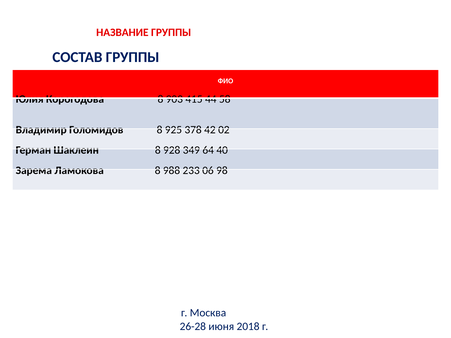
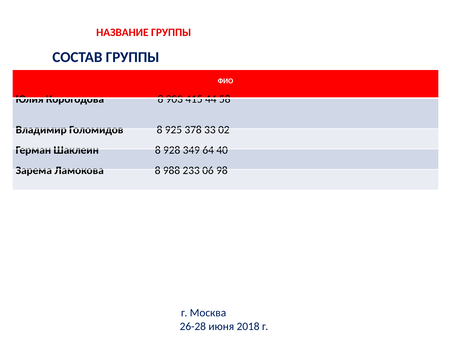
42: 42 -> 33 (210, 130)
